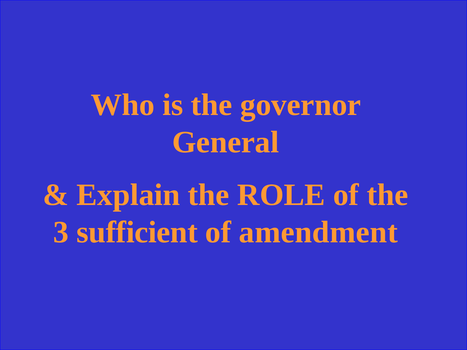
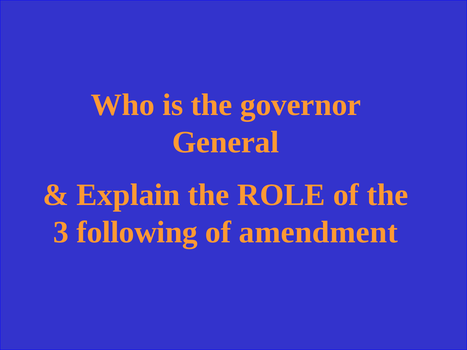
sufficient: sufficient -> following (137, 233)
